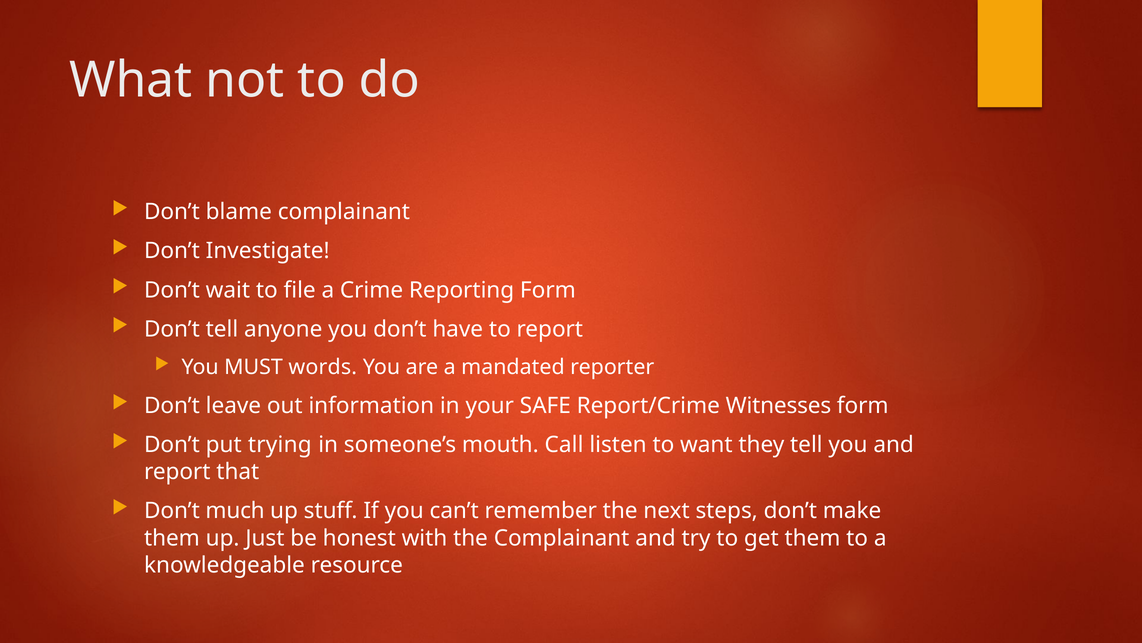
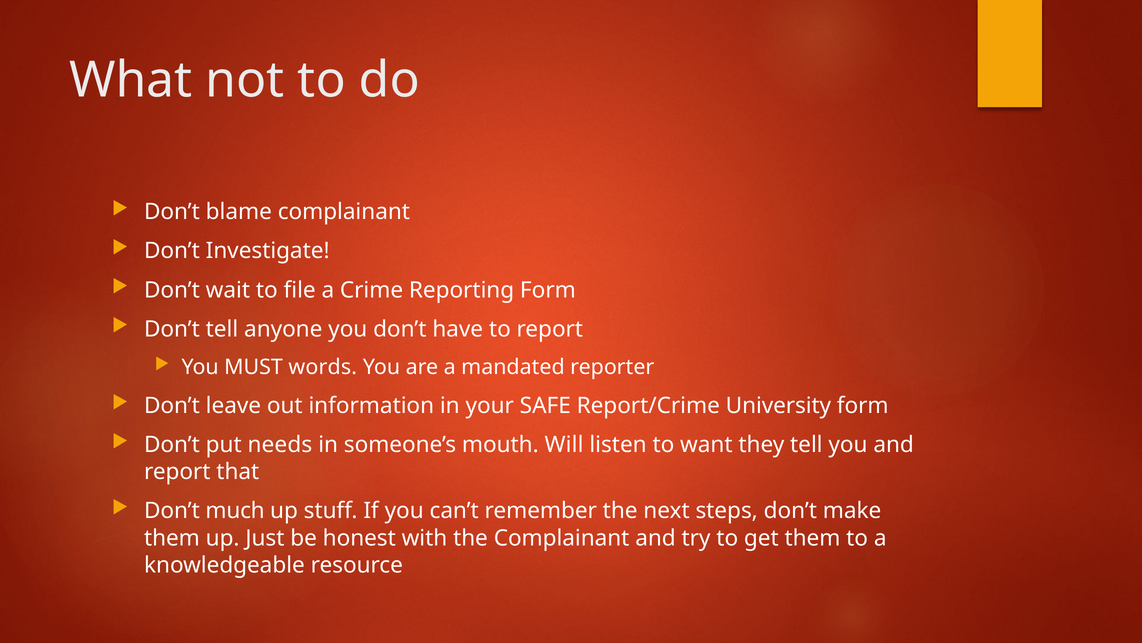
Witnesses: Witnesses -> University (778, 405)
trying: trying -> needs (280, 444)
Call: Call -> Will (564, 444)
